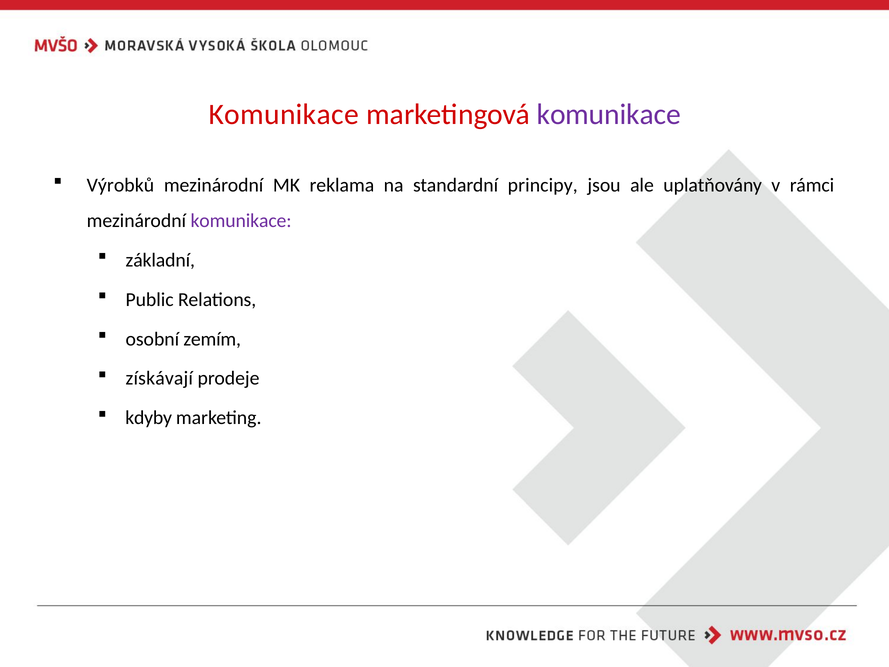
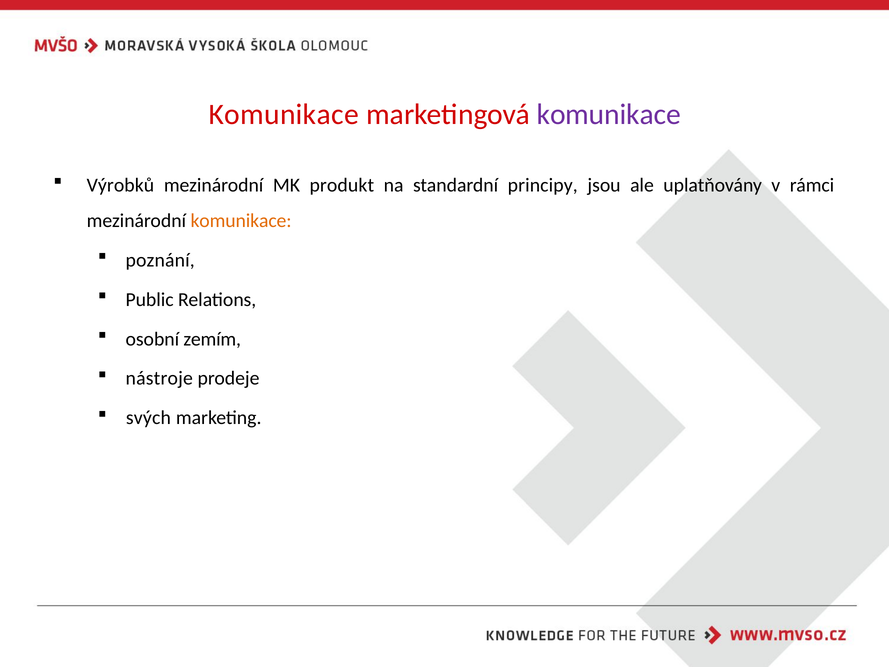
reklama: reklama -> produkt (342, 185)
komunikace colour: purple -> orange (241, 221)
základní: základní -> poznání (160, 260)
získávají: získávají -> nástroje (159, 378)
kdyby: kdyby -> svých (148, 418)
